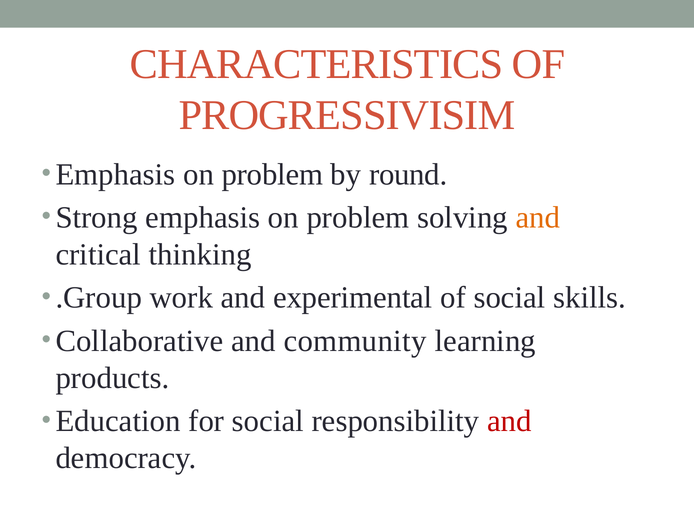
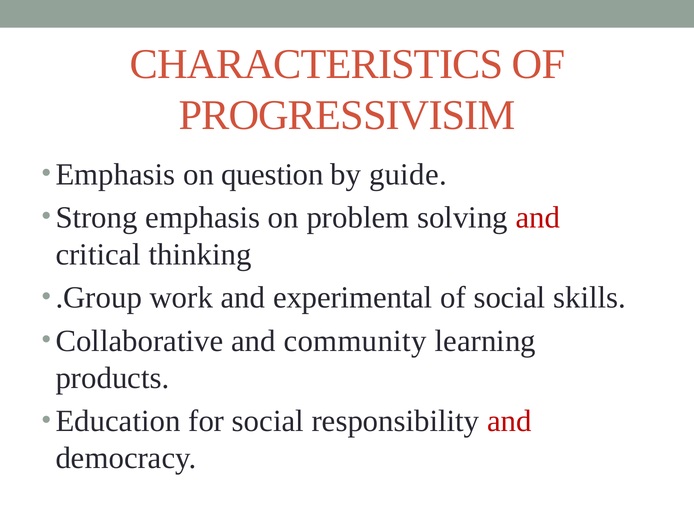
problem: problem -> question (272, 175)
round: round -> guide (408, 175)
and colour: orange -> red (538, 218)
